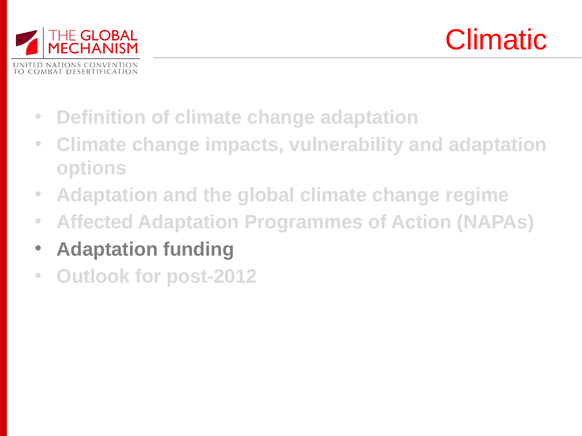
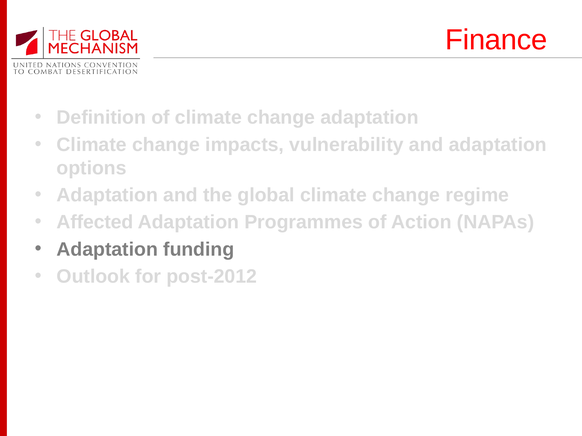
Climatic: Climatic -> Finance (496, 40)
